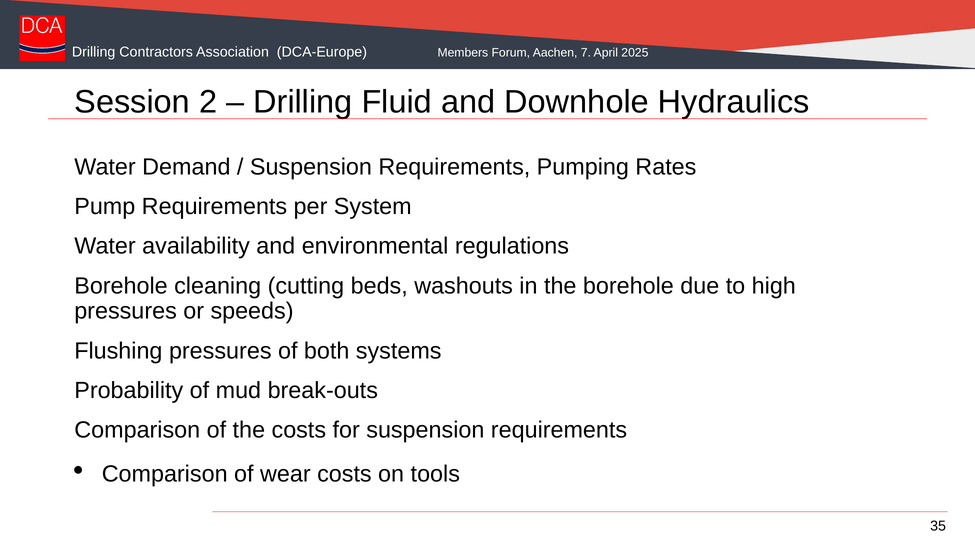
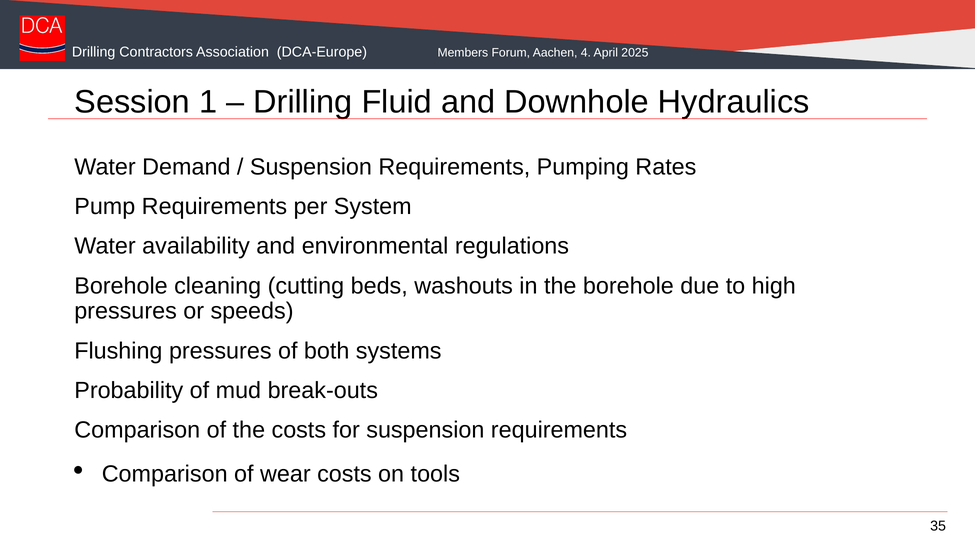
7: 7 -> 4 (586, 53)
2: 2 -> 1 (208, 102)
